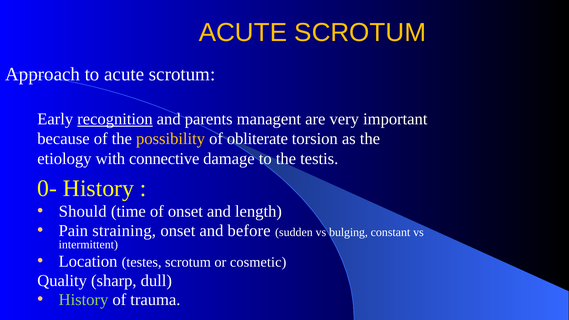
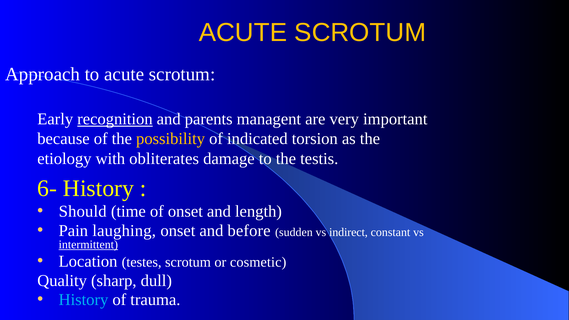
obliterate: obliterate -> indicated (257, 139)
connective: connective -> obliterates (164, 159)
0-: 0- -> 6- (47, 188)
straining: straining -> laughing (124, 231)
bulging: bulging -> indirect (348, 232)
intermittent underline: none -> present (88, 245)
History colour: light green -> light blue (83, 300)
